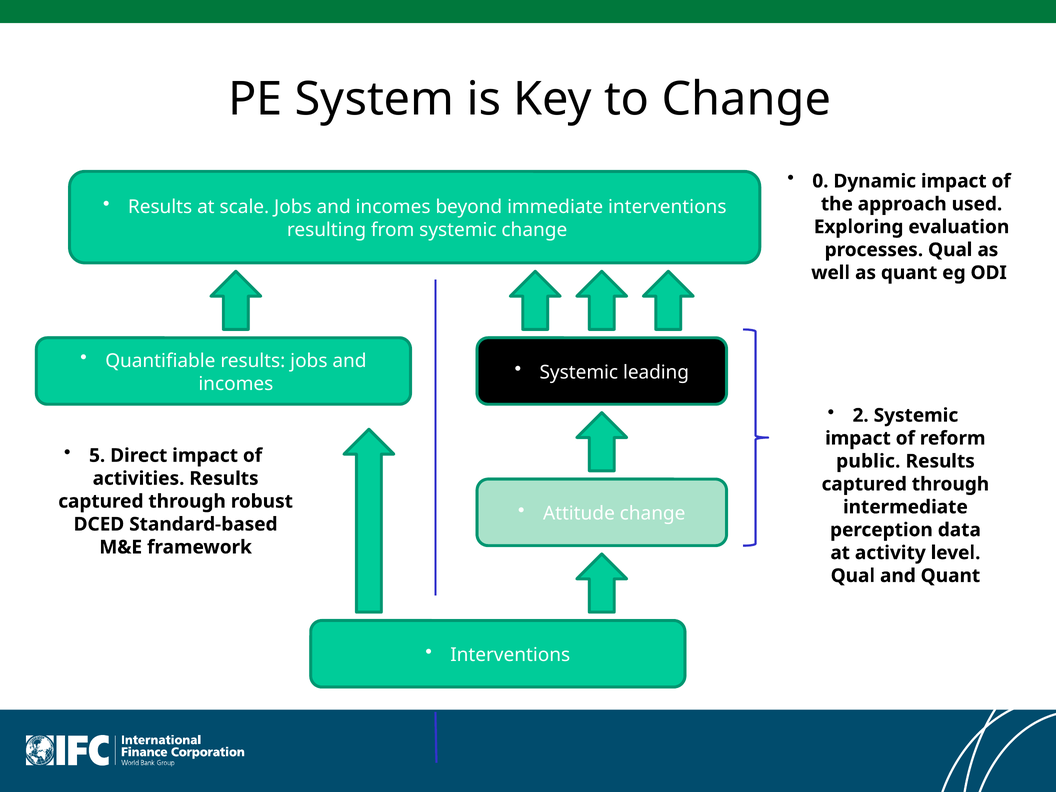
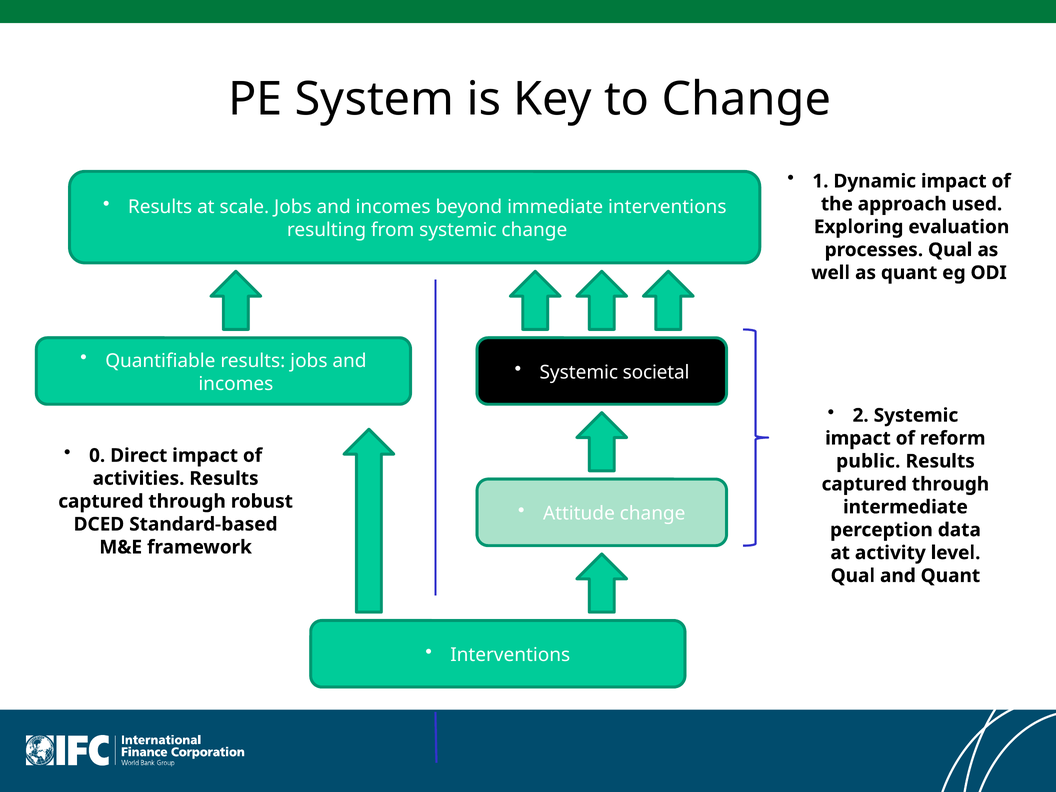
0: 0 -> 1 (820, 181)
leading: leading -> societal (656, 372)
5: 5 -> 0 (97, 456)
